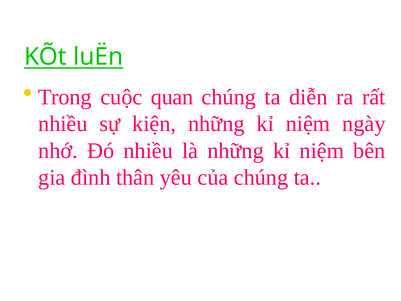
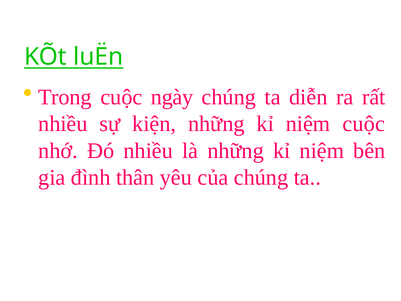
quan: quan -> ngày (172, 97)
niệm ngày: ngày -> cuộc (364, 124)
